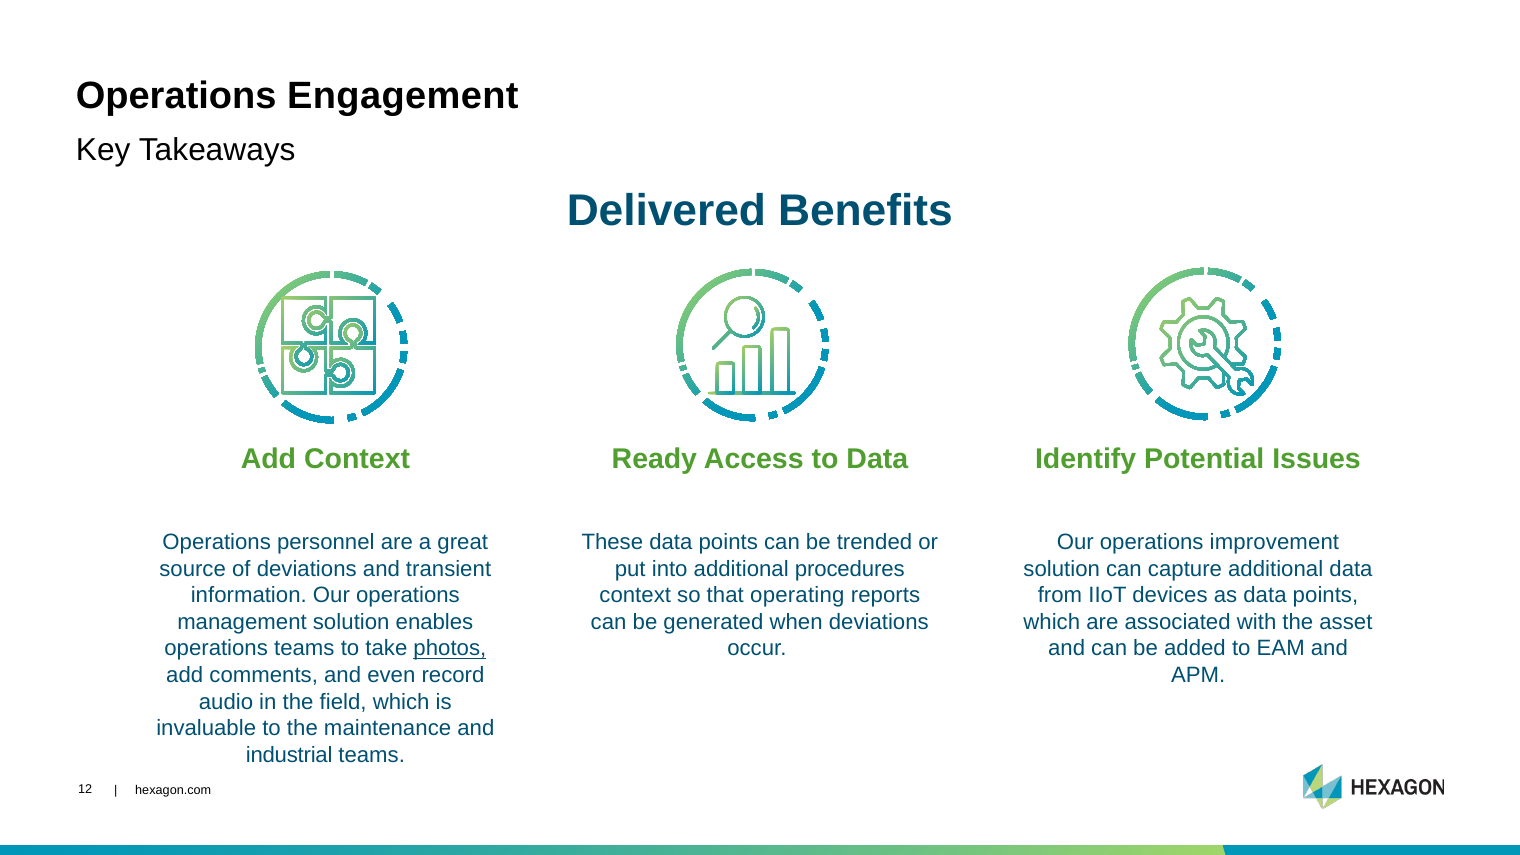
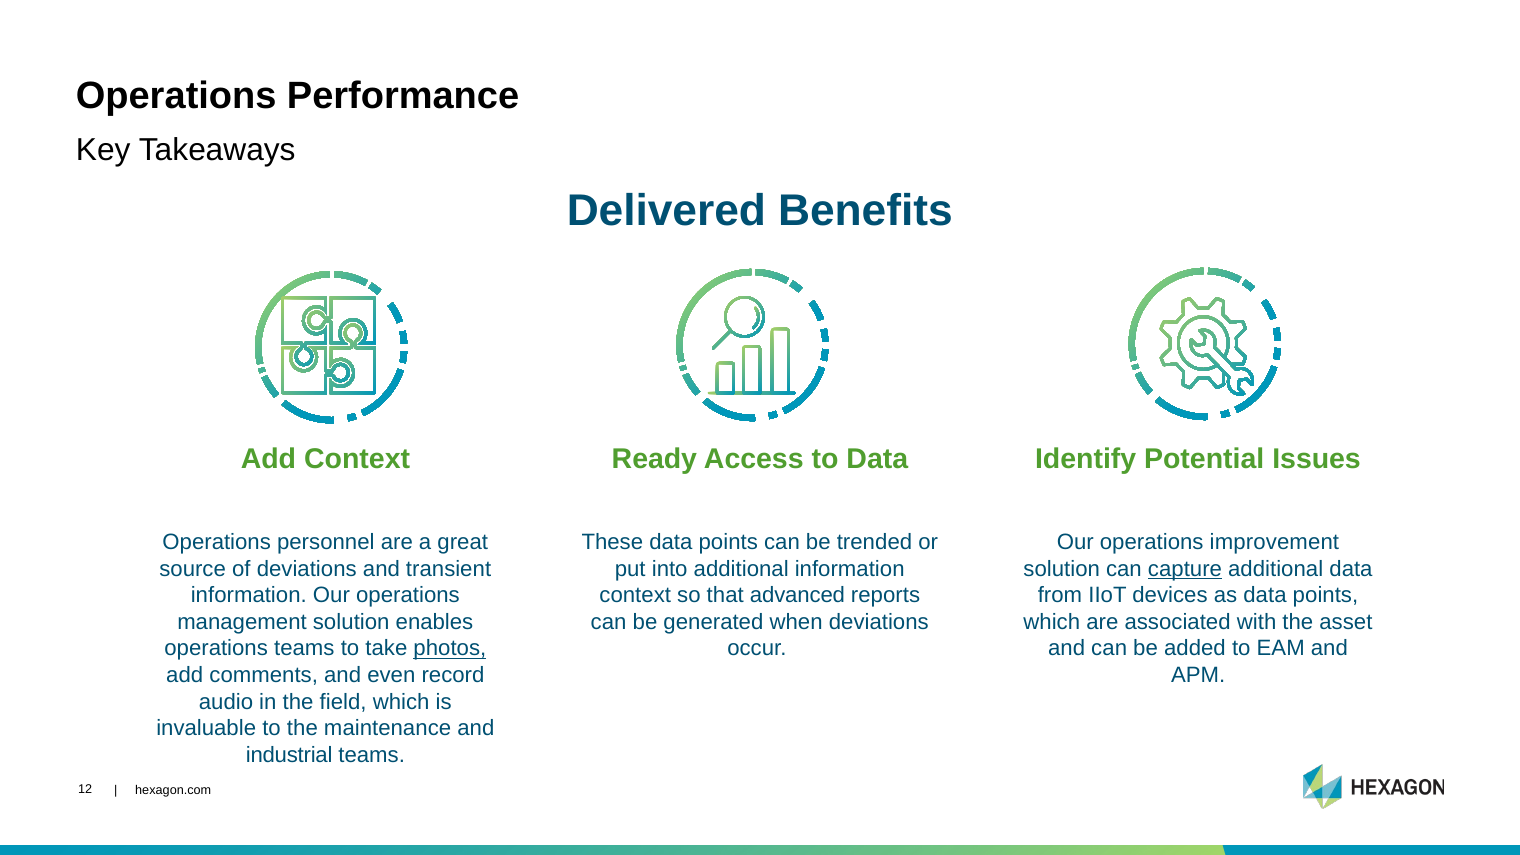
Engagement: Engagement -> Performance (403, 96)
additional procedures: procedures -> information (850, 569)
capture underline: none -> present (1185, 569)
operating: operating -> advanced (797, 595)
